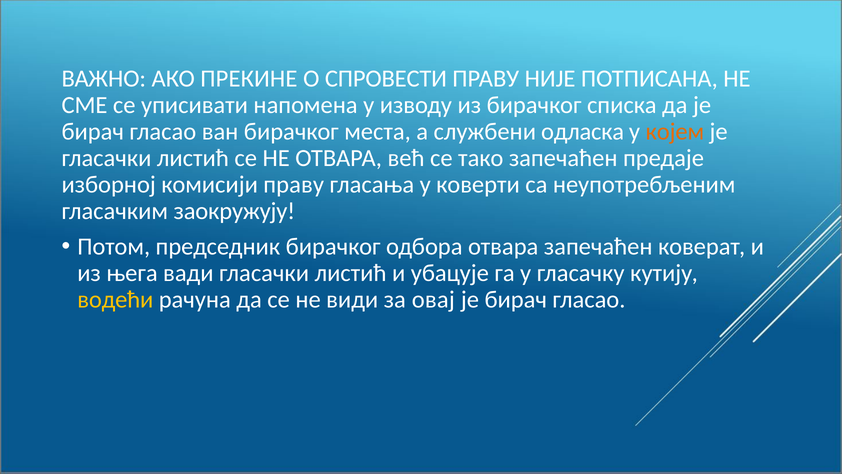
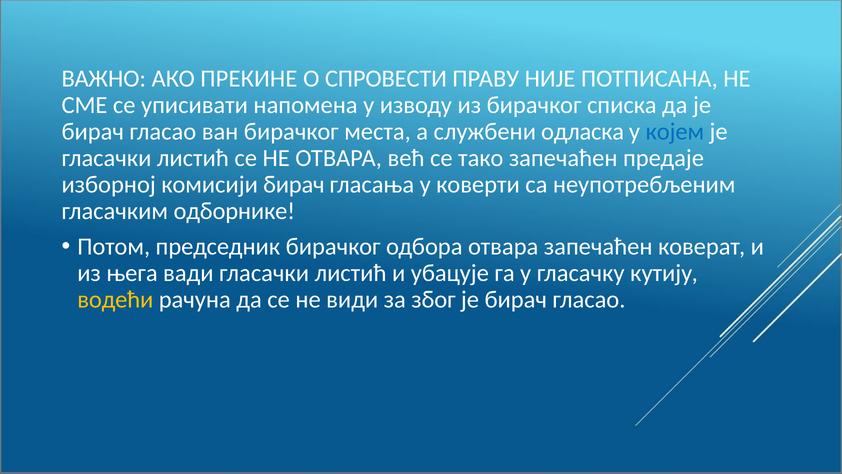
којем colour: orange -> blue (675, 131)
комисији праву: праву -> бирач (294, 184)
заокружују: заокружују -> одборнике (234, 211)
овај: овај -> због (433, 299)
